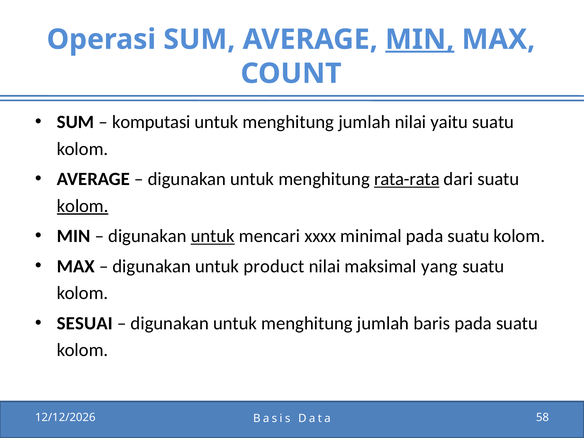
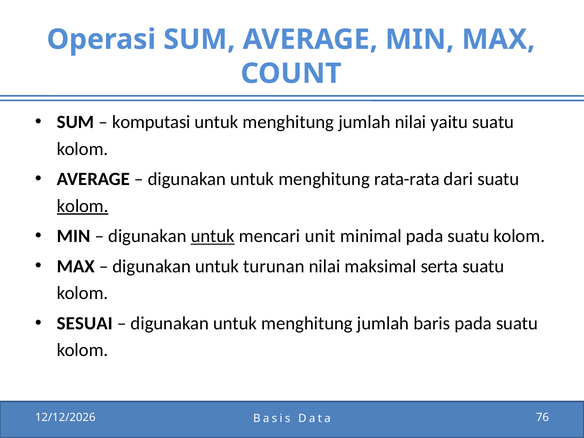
MIN underline: present -> none (420, 39)
rata-rata underline: present -> none (407, 179)
xxxx: xxxx -> unit (320, 236)
product: product -> turunan (274, 266)
yang: yang -> serta (439, 266)
58: 58 -> 76 (542, 417)
